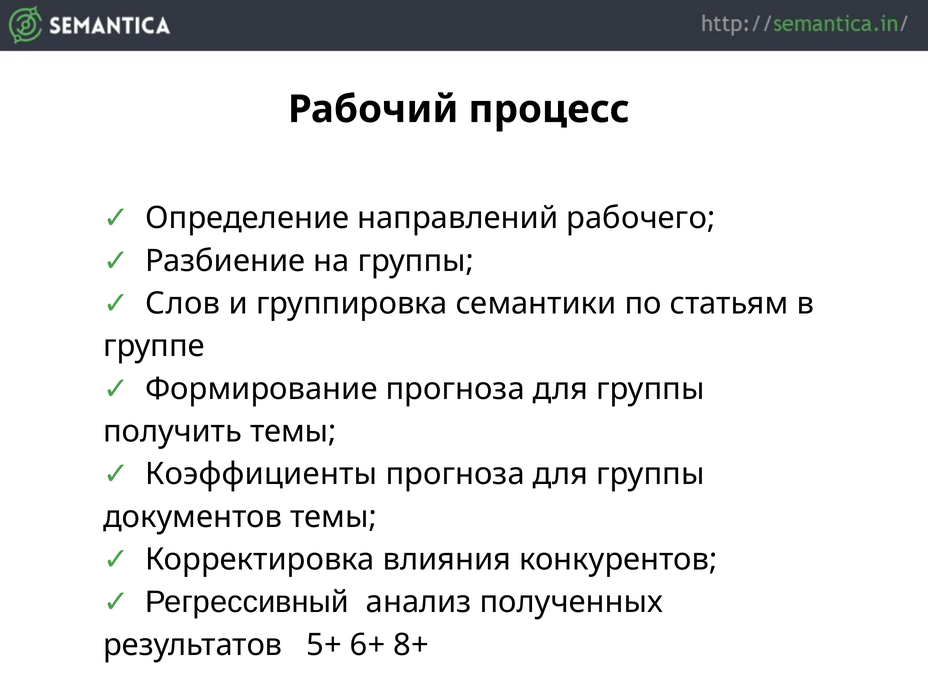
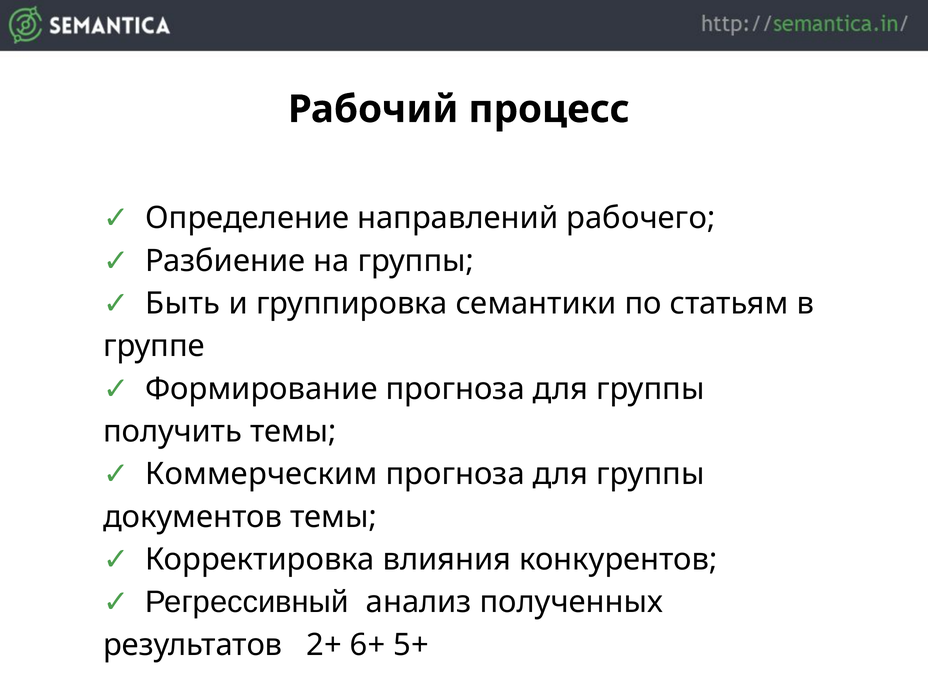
Слов: Слов -> Быть (183, 303)
Коэффициенты: Коэффициенты -> Коммерческим (261, 474)
5+: 5+ -> 2+ (324, 645)
8+: 8+ -> 5+ (411, 645)
